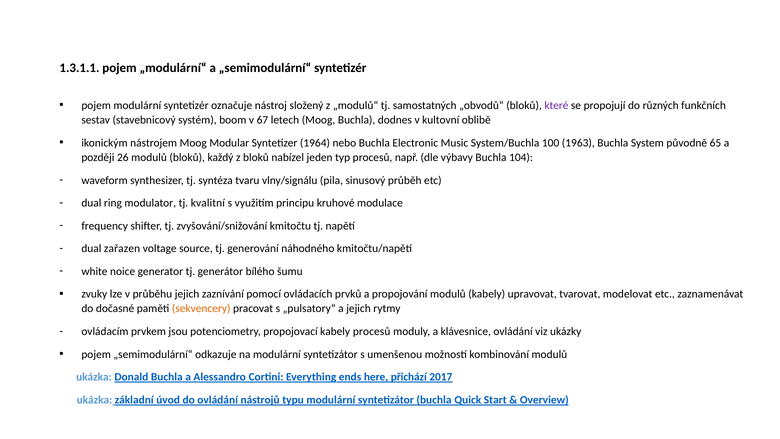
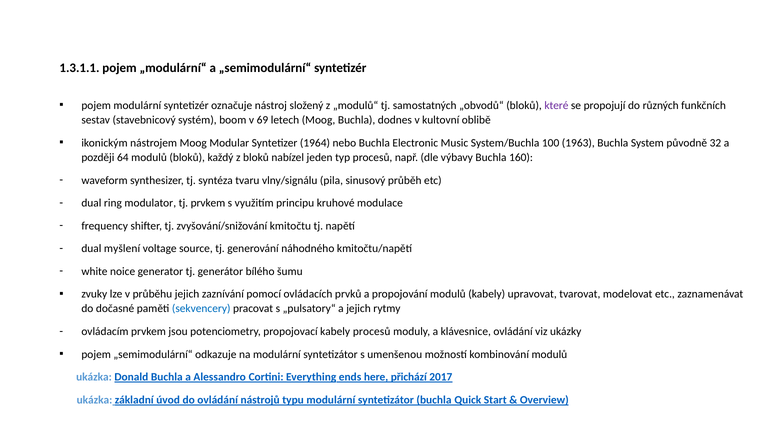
67: 67 -> 69 (262, 120)
65: 65 -> 32 (715, 143)
26: 26 -> 64 (123, 157)
104: 104 -> 160 (521, 157)
tj kvalitní: kvalitní -> prvkem (208, 203)
zařazen: zařazen -> myšlení (122, 248)
sekvencery colour: orange -> blue (201, 309)
